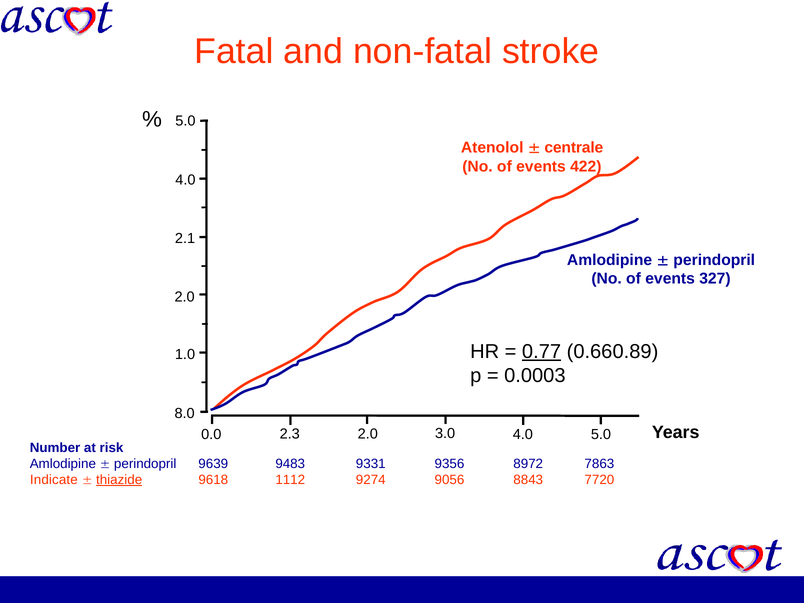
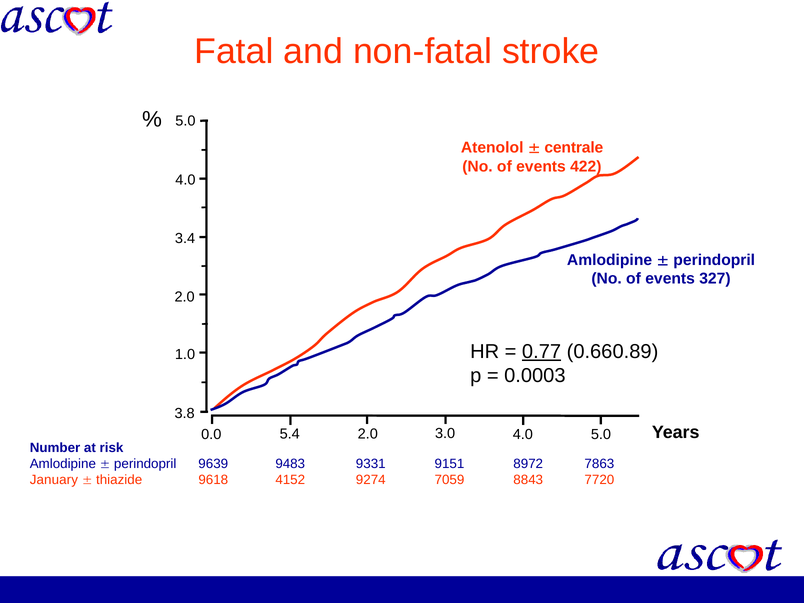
2.1: 2.1 -> 3.4 (185, 239)
8.0: 8.0 -> 3.8 (185, 414)
2.3: 2.3 -> 5.4 (290, 434)
9356: 9356 -> 9151 (449, 464)
Indicate: Indicate -> January (54, 480)
thiazide underline: present -> none (119, 480)
1112: 1112 -> 4152 (290, 480)
9056: 9056 -> 7059 (449, 480)
